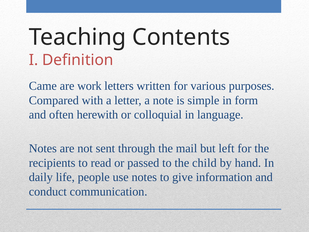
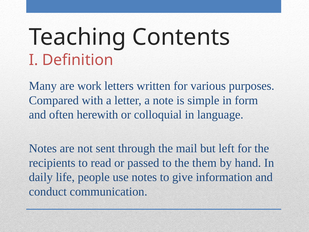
Came: Came -> Many (43, 86)
child: child -> them (204, 163)
